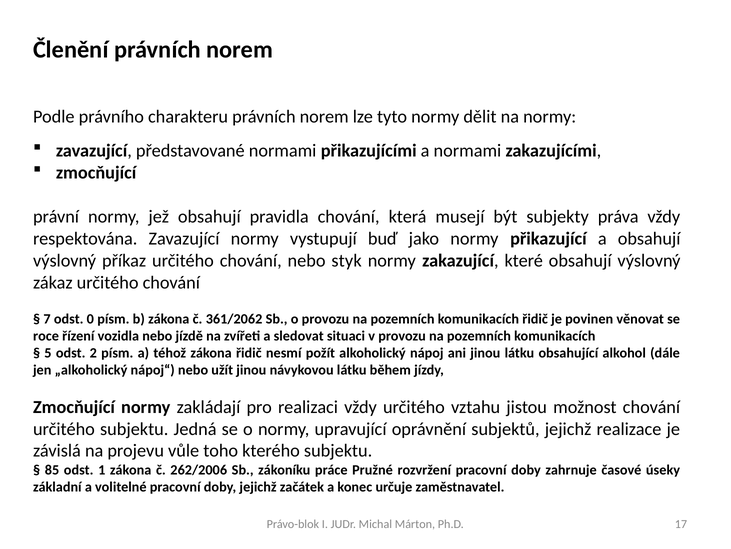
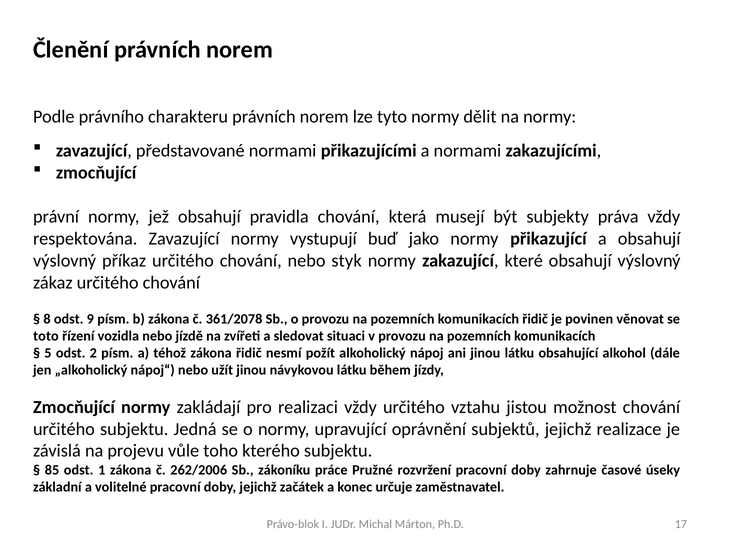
7: 7 -> 8 (47, 318)
0: 0 -> 9 (90, 318)
361/2062: 361/2062 -> 361/2078 (234, 318)
roce: roce -> toto (46, 335)
